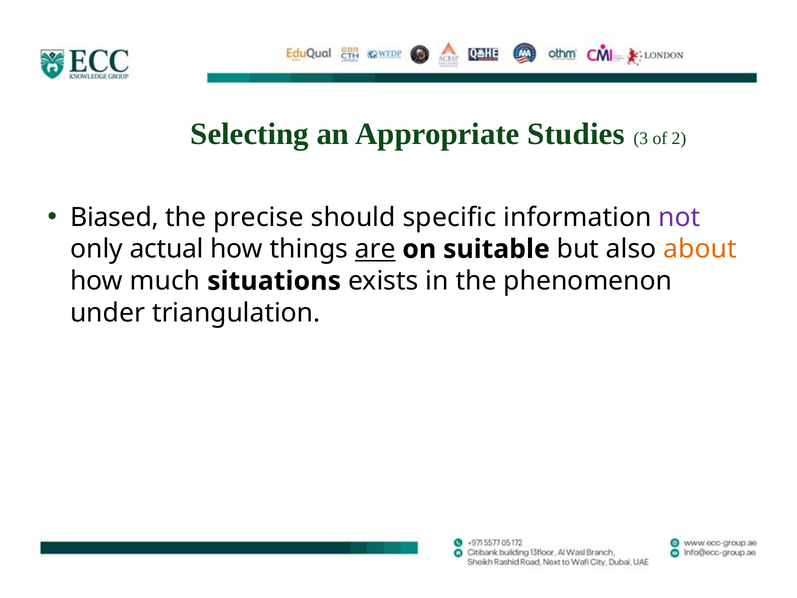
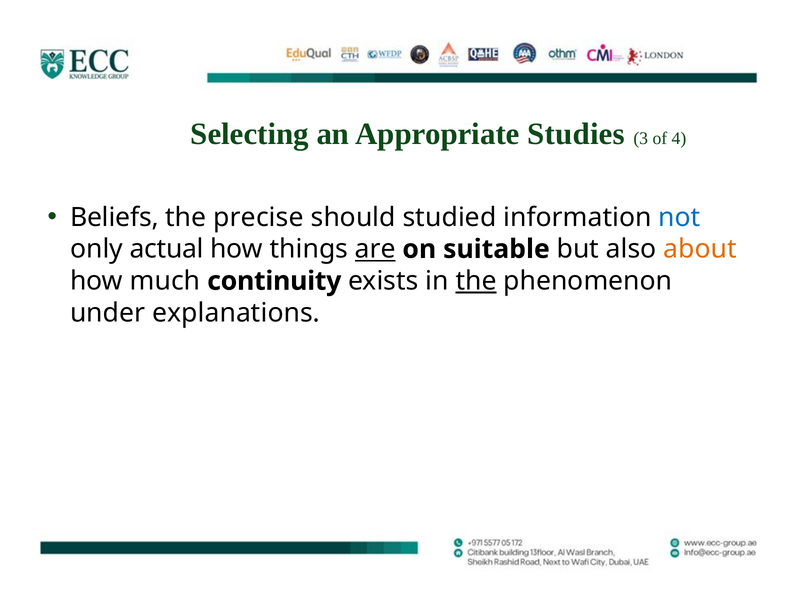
2: 2 -> 4 (679, 138)
Biased: Biased -> Beliefs (114, 217)
specific: specific -> studied (449, 217)
not colour: purple -> blue (679, 217)
situations: situations -> continuity (274, 281)
the underline: none -> present (476, 281)
triangulation: triangulation -> explanations (236, 313)
